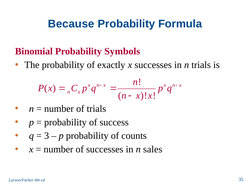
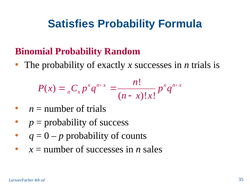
Because: Because -> Satisfies (71, 24)
Symbols: Symbols -> Random (122, 52)
3: 3 -> 0 (47, 136)
